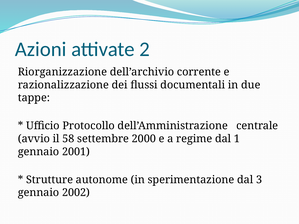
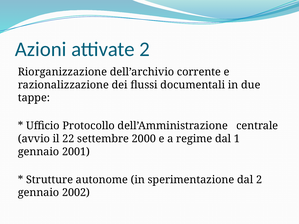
58: 58 -> 22 (68, 139)
dal 3: 3 -> 2 (259, 180)
